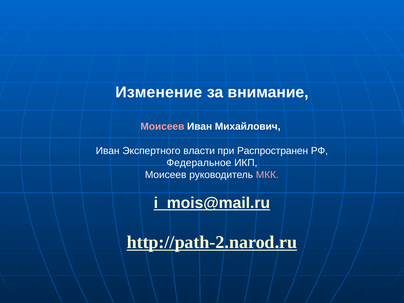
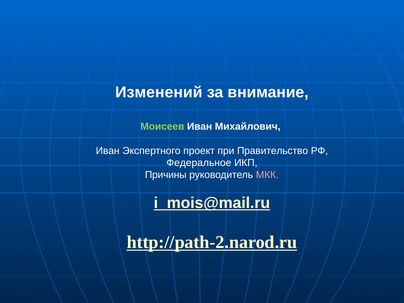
Изменение: Изменение -> Изменений (159, 92)
Моисеев colour: pink -> light green (162, 126)
власти: власти -> проект (199, 151)
Распространен: Распространен -> Правительство (273, 151)
Моисеев: Моисеев -> Причины (166, 175)
